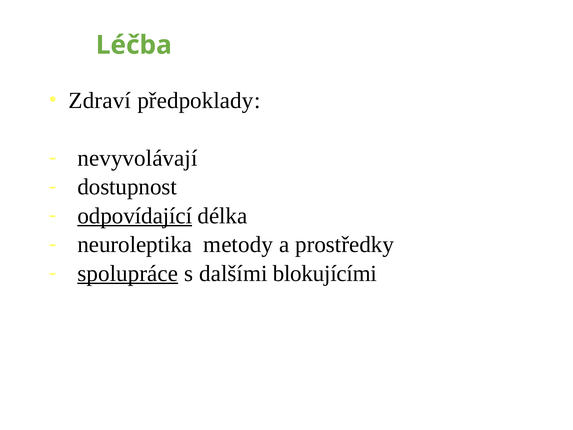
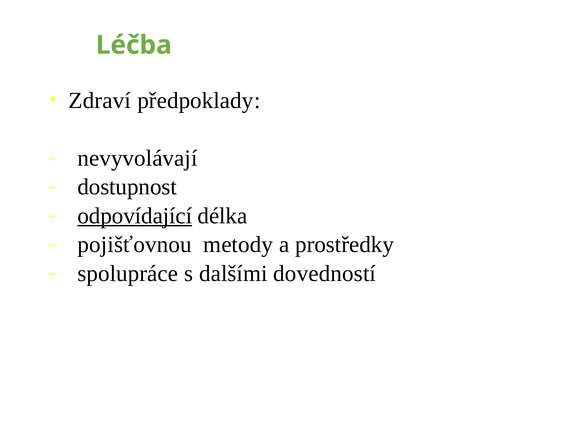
neuroleptika: neuroleptika -> pojišťovnou (135, 244)
spolupráce underline: present -> none (128, 273)
blokujícími: blokujícími -> dovedností (325, 273)
